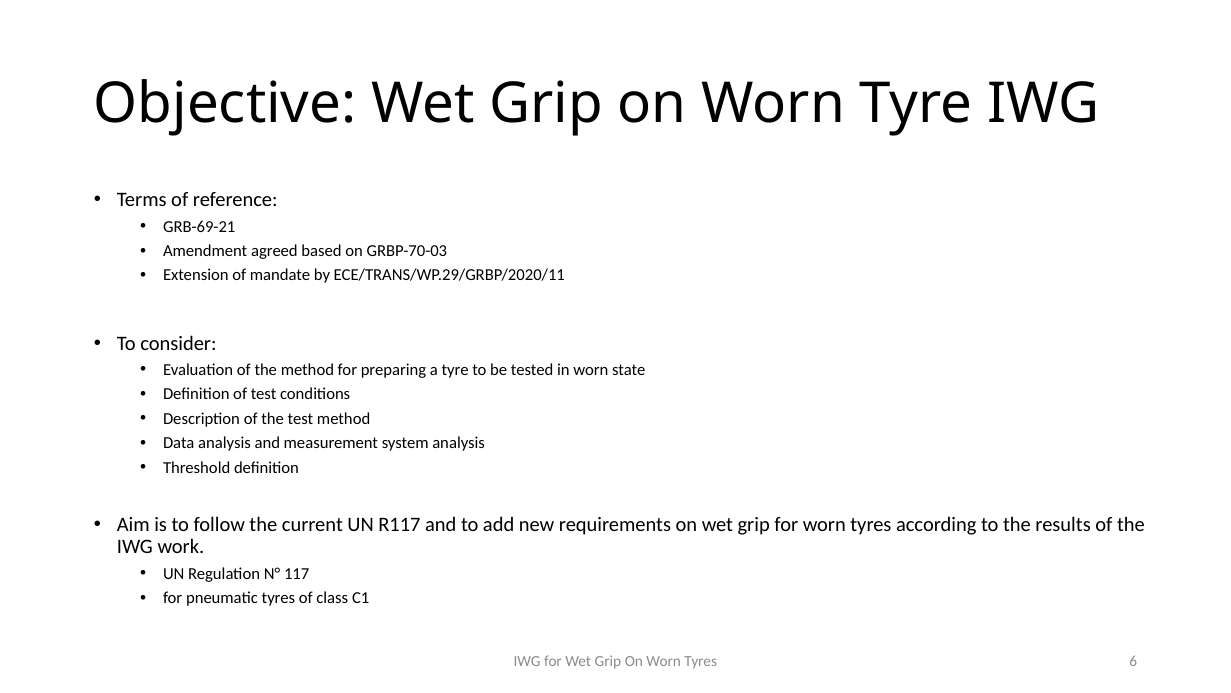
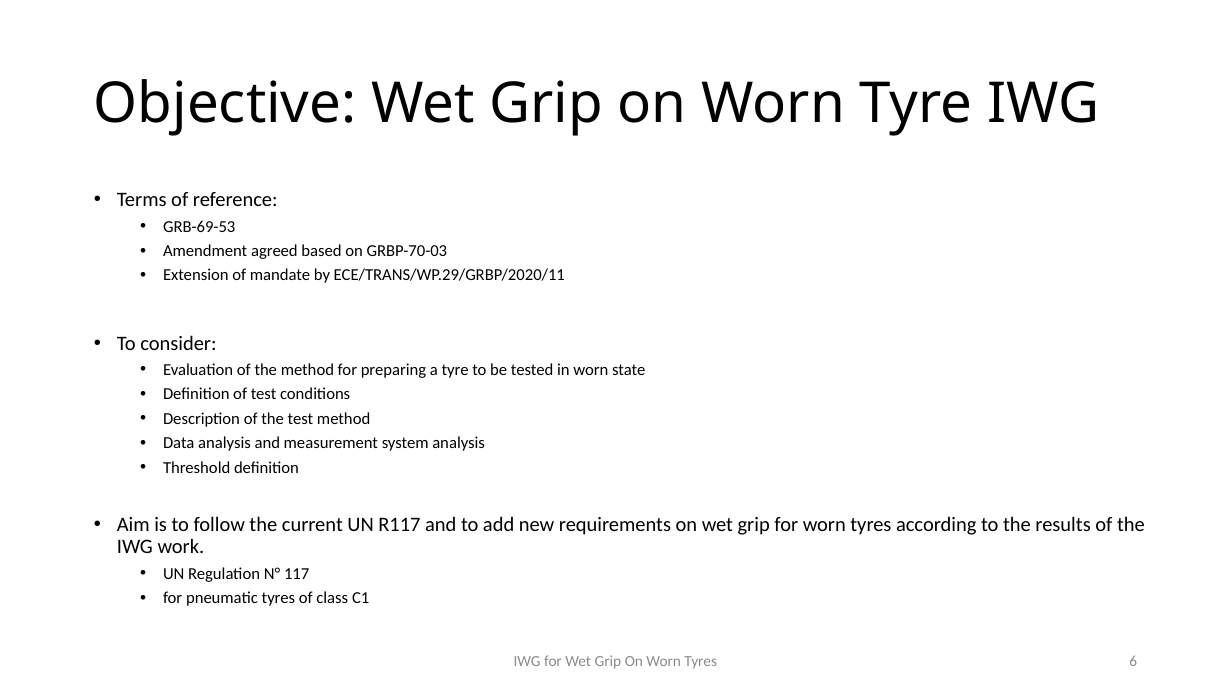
GRB-69-21: GRB-69-21 -> GRB-69-53 (199, 226)
